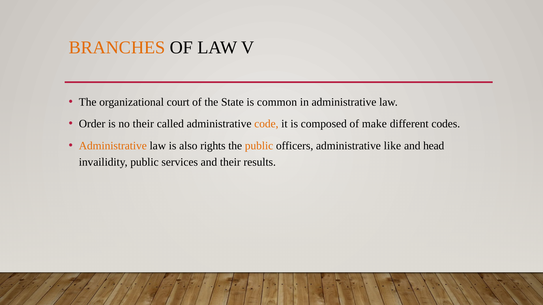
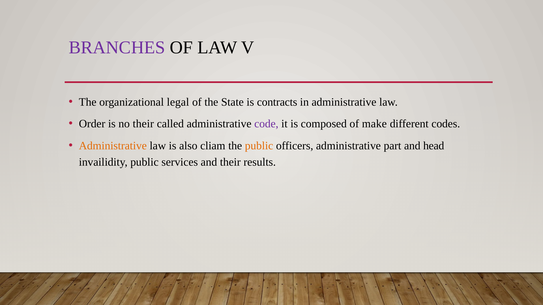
BRANCHES colour: orange -> purple (117, 48)
court: court -> legal (178, 102)
common: common -> contracts (277, 102)
code colour: orange -> purple (266, 124)
rights: rights -> cliam (213, 146)
like: like -> part (392, 146)
